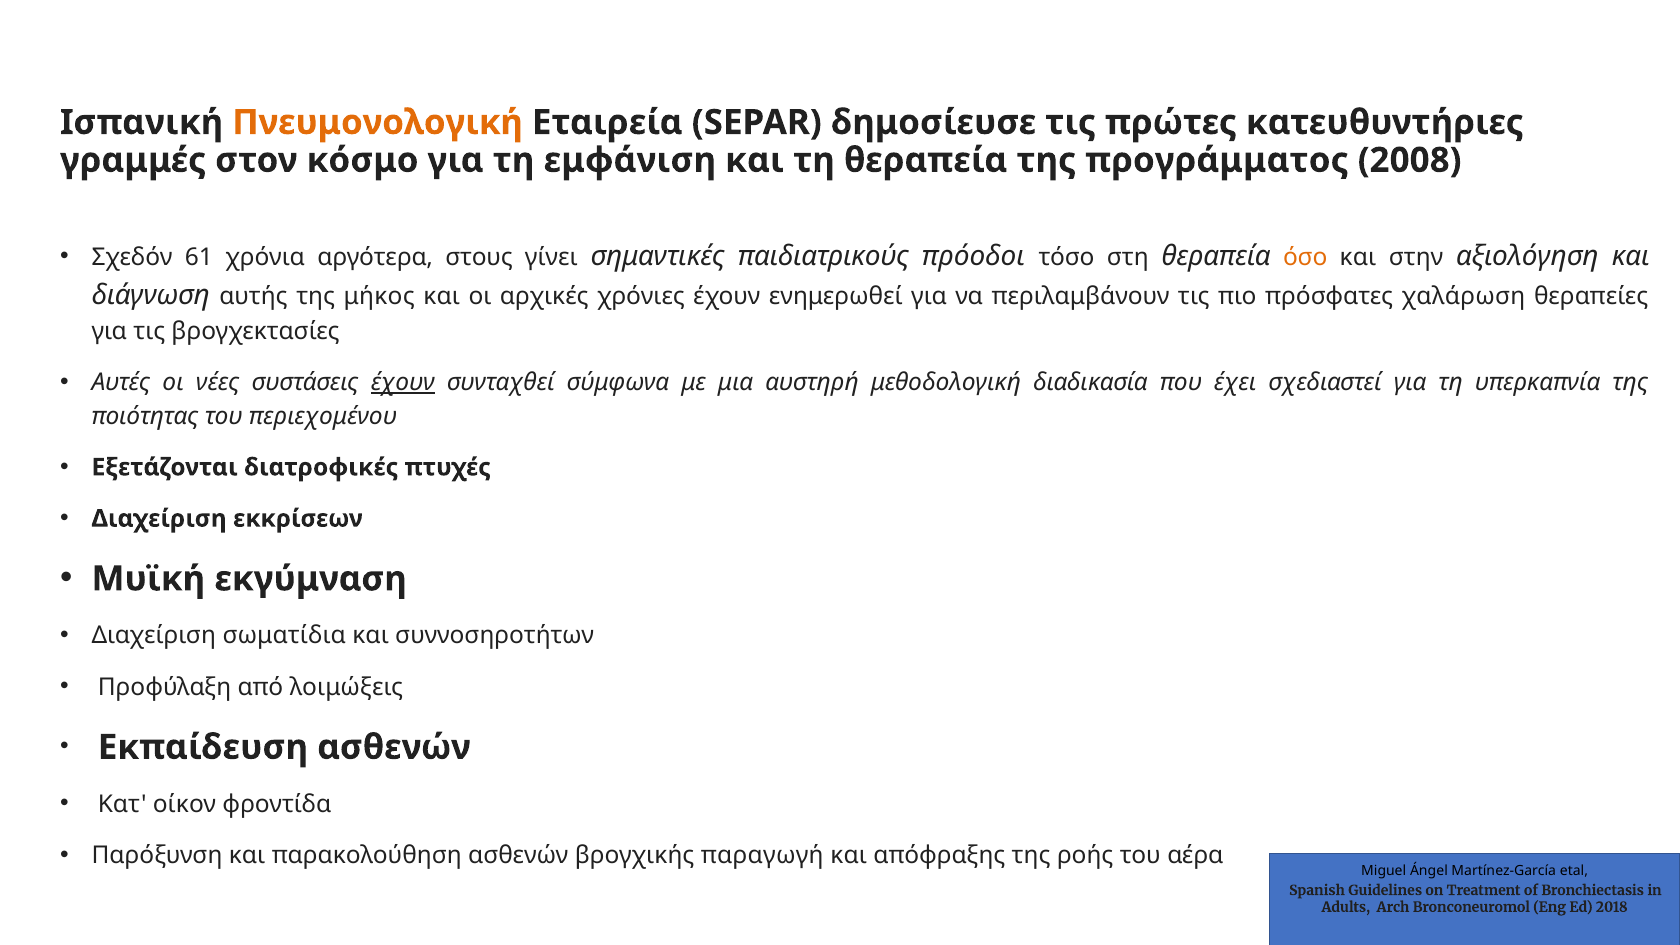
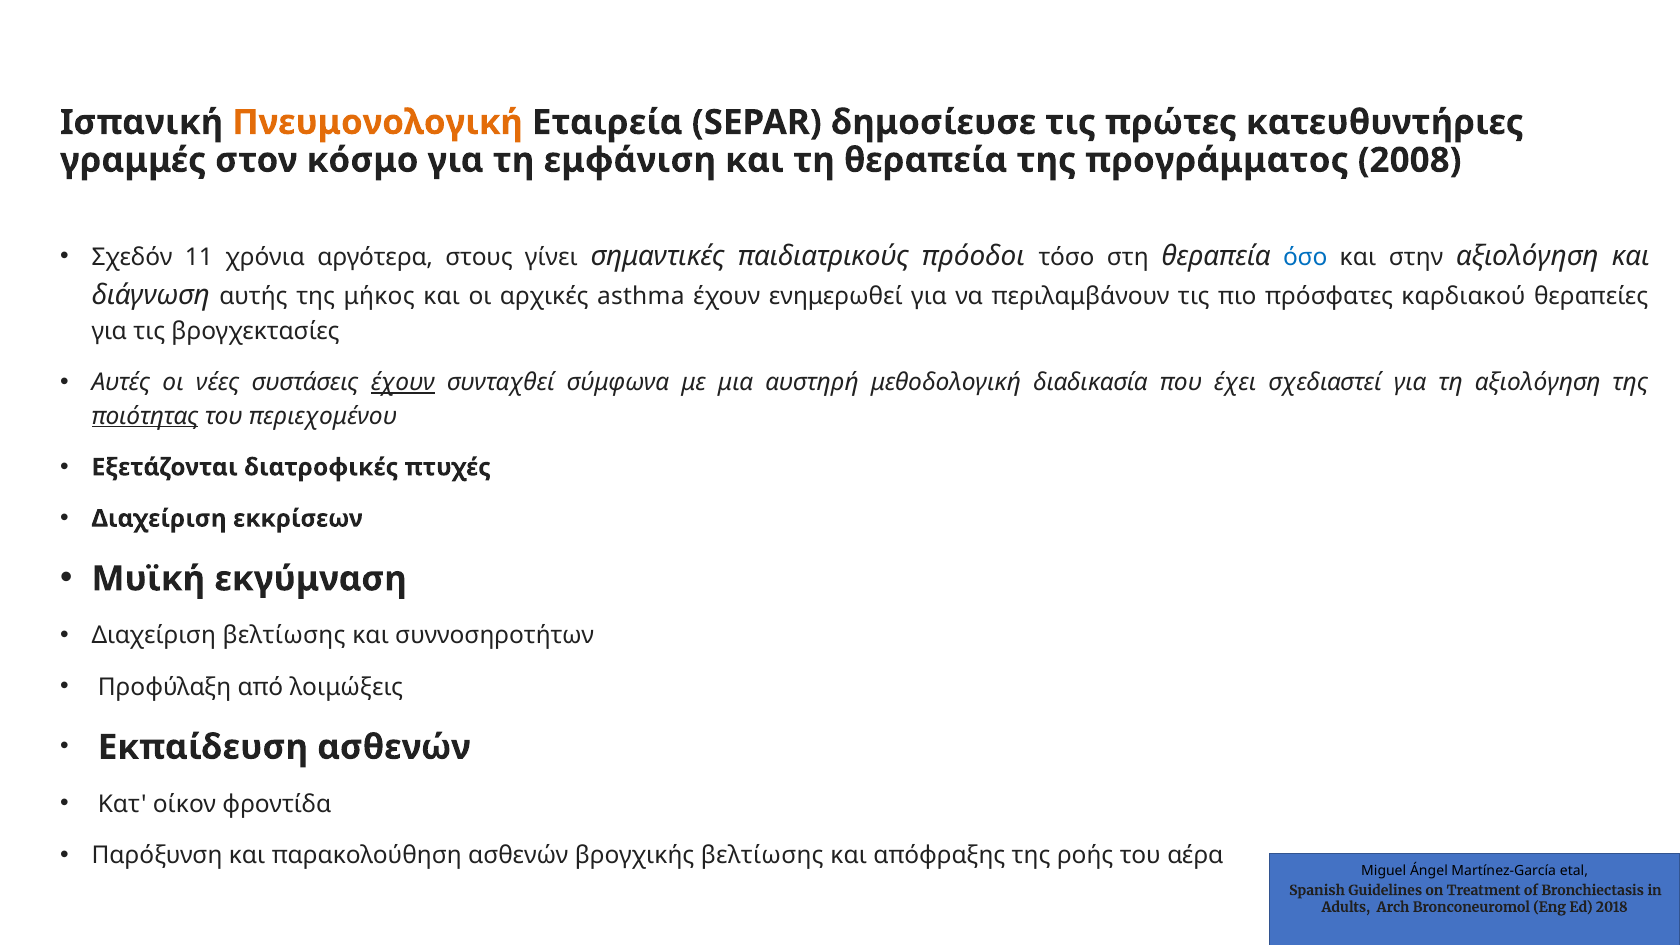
61: 61 -> 11 (199, 258)
όσο colour: orange -> blue (1305, 258)
χρόνιες: χρόνιες -> asthma (641, 296)
χαλάρωση: χαλάρωση -> καρδιακού (1464, 296)
τη υπερκαπνία: υπερκαπνία -> αξιολόγηση (1538, 382)
ποιότητας underline: none -> present (145, 416)
Διαχείριση σωματίδια: σωματίδια -> βελτίωσης (284, 636)
βρογχικής παραγωγή: παραγωγή -> βελτίωσης (762, 855)
